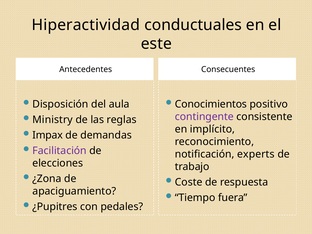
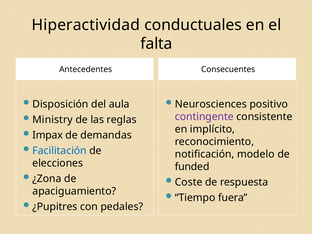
este: este -> falta (156, 44)
Conocimientos: Conocimientos -> Neurosciences (211, 104)
Facilitación colour: purple -> blue (60, 151)
experts: experts -> modelo (256, 154)
trabajo: trabajo -> funded (192, 167)
